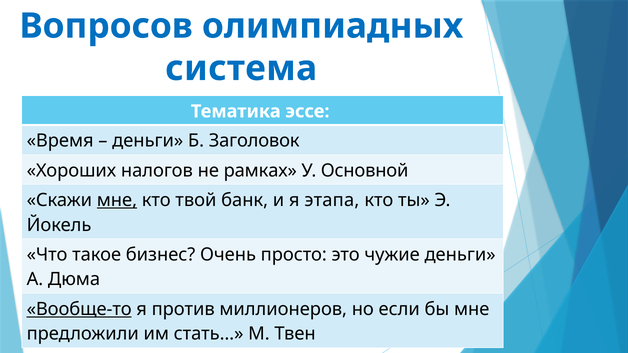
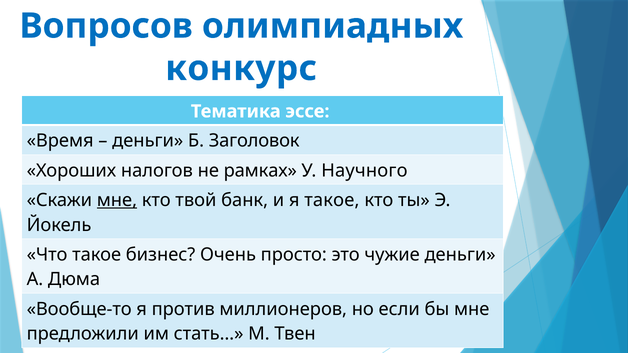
система: система -> конкурс (241, 68)
Основной: Основной -> Научного (364, 171)
я этапа: этапа -> такое (332, 200)
Вообще-то underline: present -> none (79, 309)
